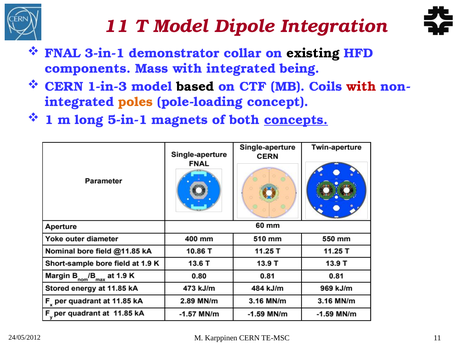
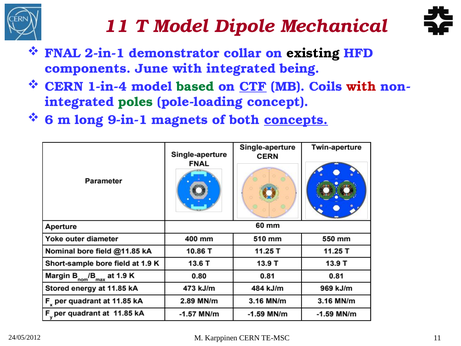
Integration: Integration -> Mechanical (334, 26)
3-in-1: 3-in-1 -> 2-in-1 (105, 53)
Mass: Mass -> June (152, 69)
1-in-3: 1-in-3 -> 1-in-4 (107, 86)
based colour: black -> green (195, 86)
CTF underline: none -> present (253, 86)
poles colour: orange -> green (136, 102)
1: 1 -> 6 (49, 120)
5-in-1: 5-in-1 -> 9-in-1 (128, 120)
